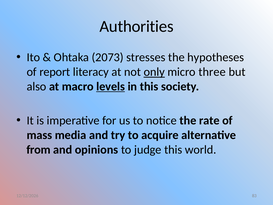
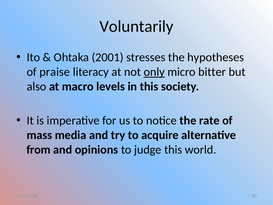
Authorities: Authorities -> Voluntarily (136, 26)
2073: 2073 -> 2001 (108, 57)
report: report -> praise (55, 72)
three: three -> bitter (212, 72)
levels underline: present -> none (111, 86)
